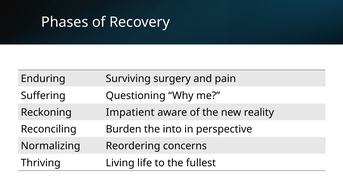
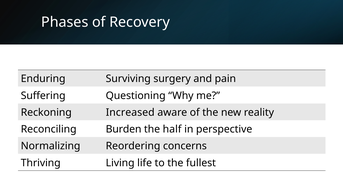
Impatient: Impatient -> Increased (130, 112)
into: into -> half (172, 129)
